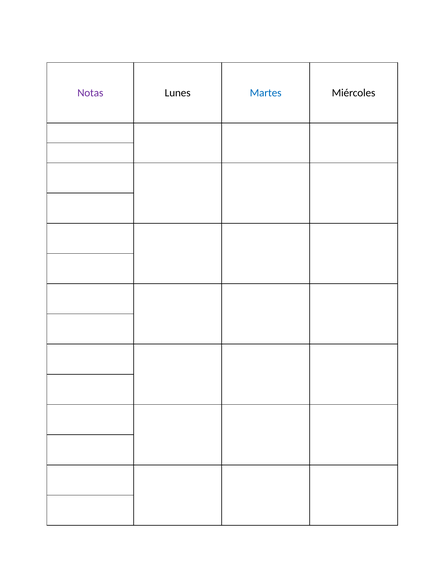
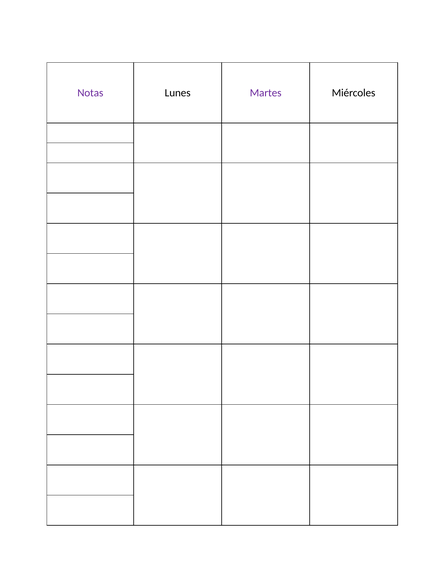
Martes colour: blue -> purple (266, 93)
